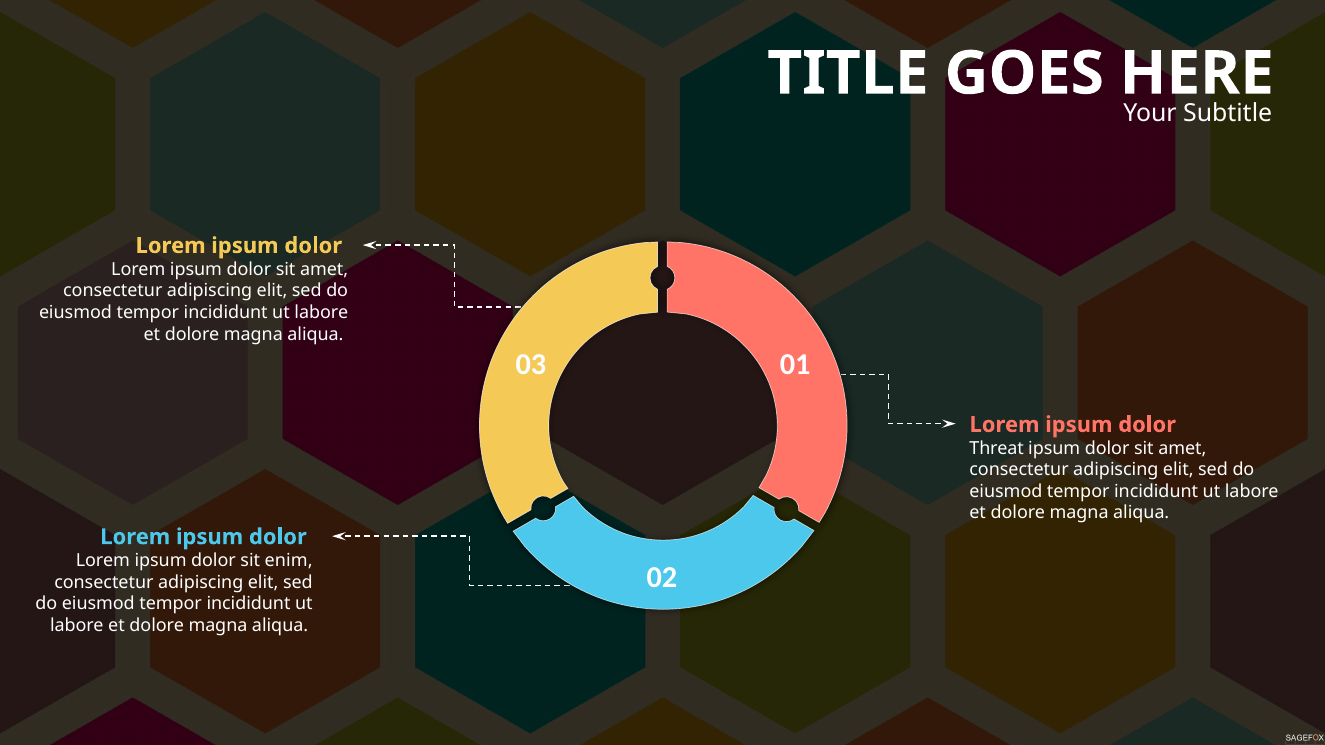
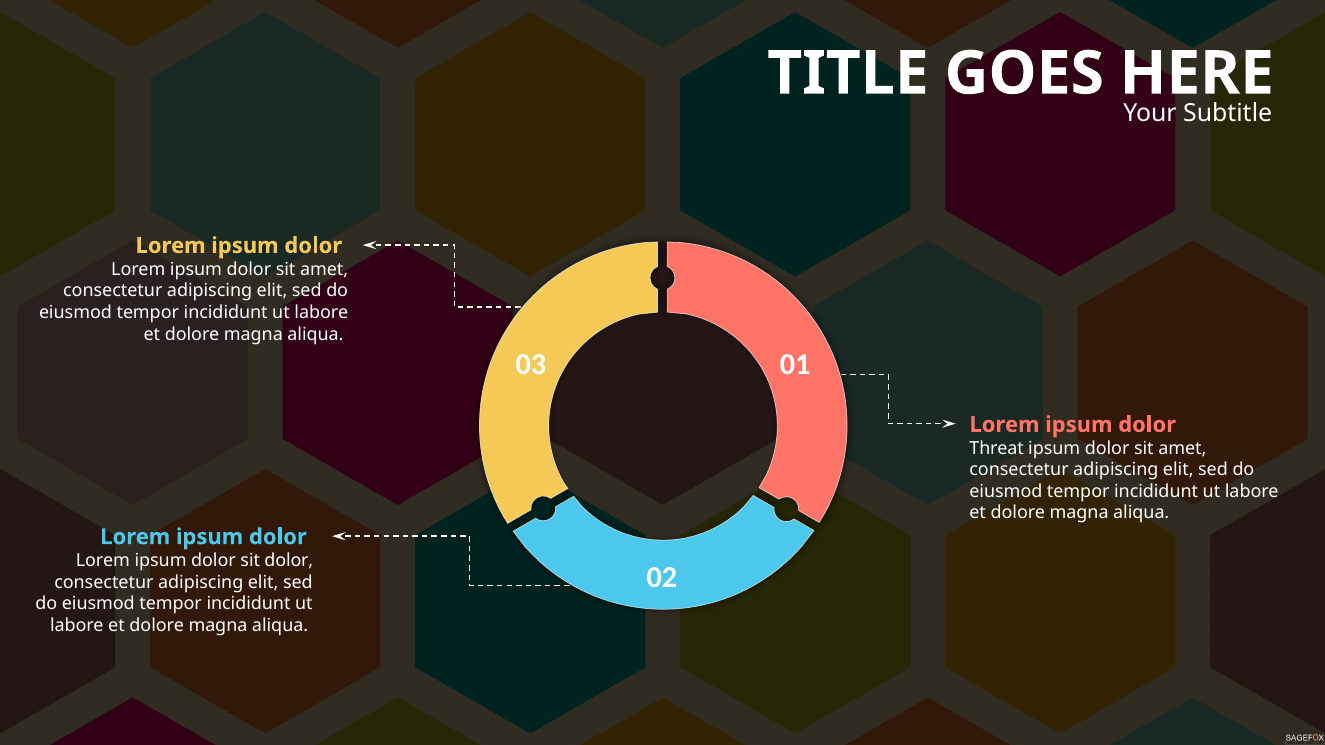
sit enim: enim -> dolor (289, 561)
